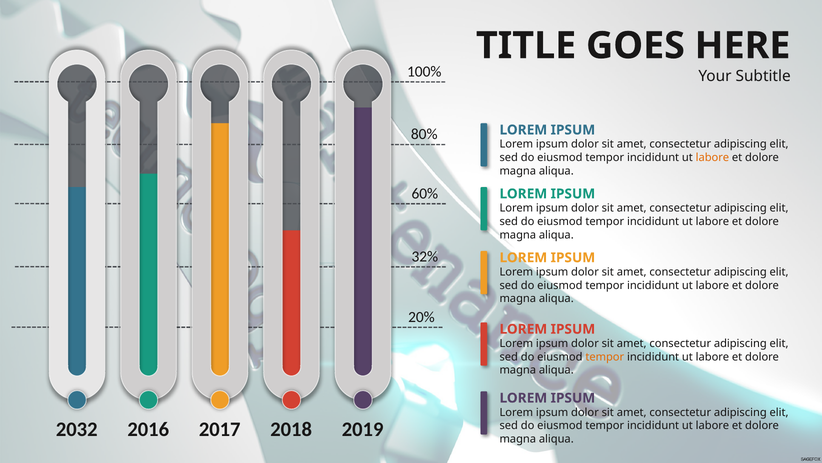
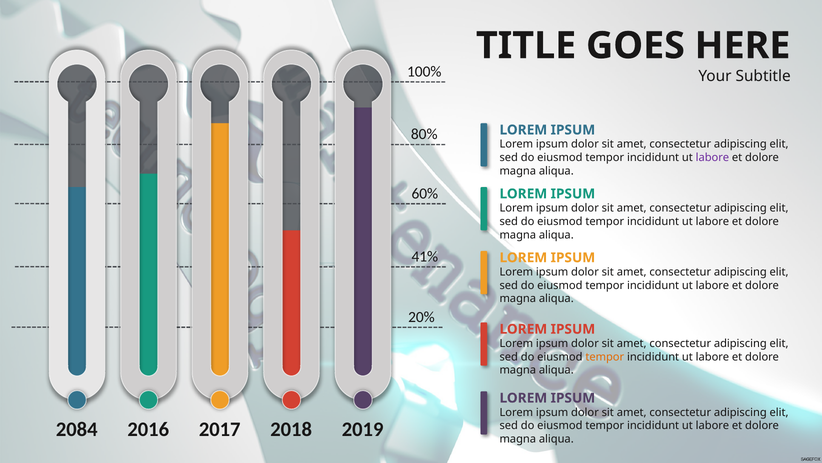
labore colour: orange -> purple (712, 157)
32%: 32% -> 41% (425, 256)
2032: 2032 -> 2084 (77, 429)
